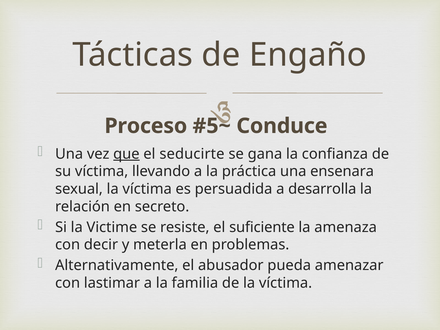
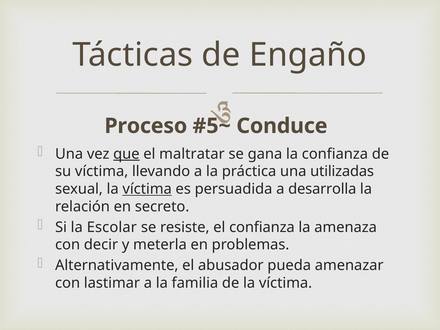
seducirte: seducirte -> maltratar (192, 154)
ensenara: ensenara -> utilizadas (342, 171)
víctima underline: none -> present (147, 189)
Victime: Victime -> Escolar (112, 227)
el suficiente: suficiente -> confianza (262, 227)
